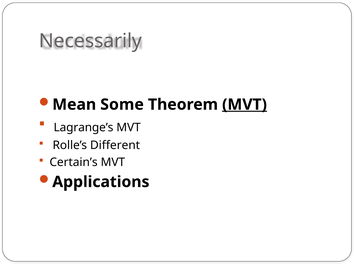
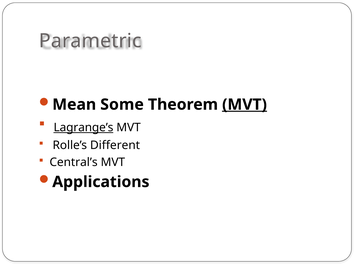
Necessarily: Necessarily -> Parametric (90, 41)
Lagrange’s underline: none -> present (83, 128)
Certain’s: Certain’s -> Central’s (74, 163)
